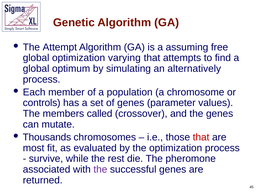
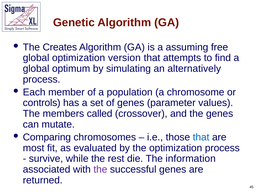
Attempt: Attempt -> Creates (60, 47)
varying: varying -> version (124, 58)
Thousands: Thousands -> Comparing (47, 137)
that colour: red -> blue (201, 137)
pheromone: pheromone -> information (191, 159)
